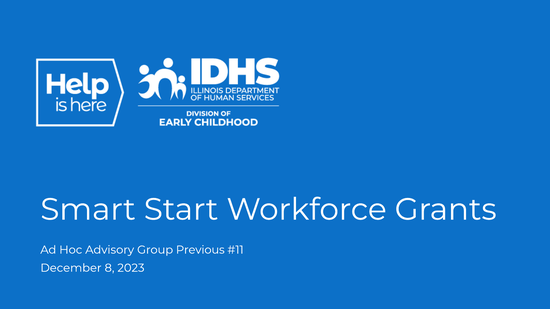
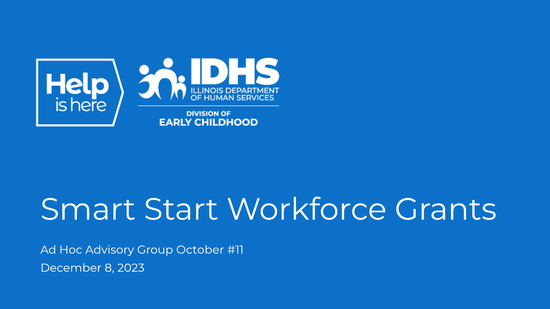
Previous: Previous -> October (200, 250)
